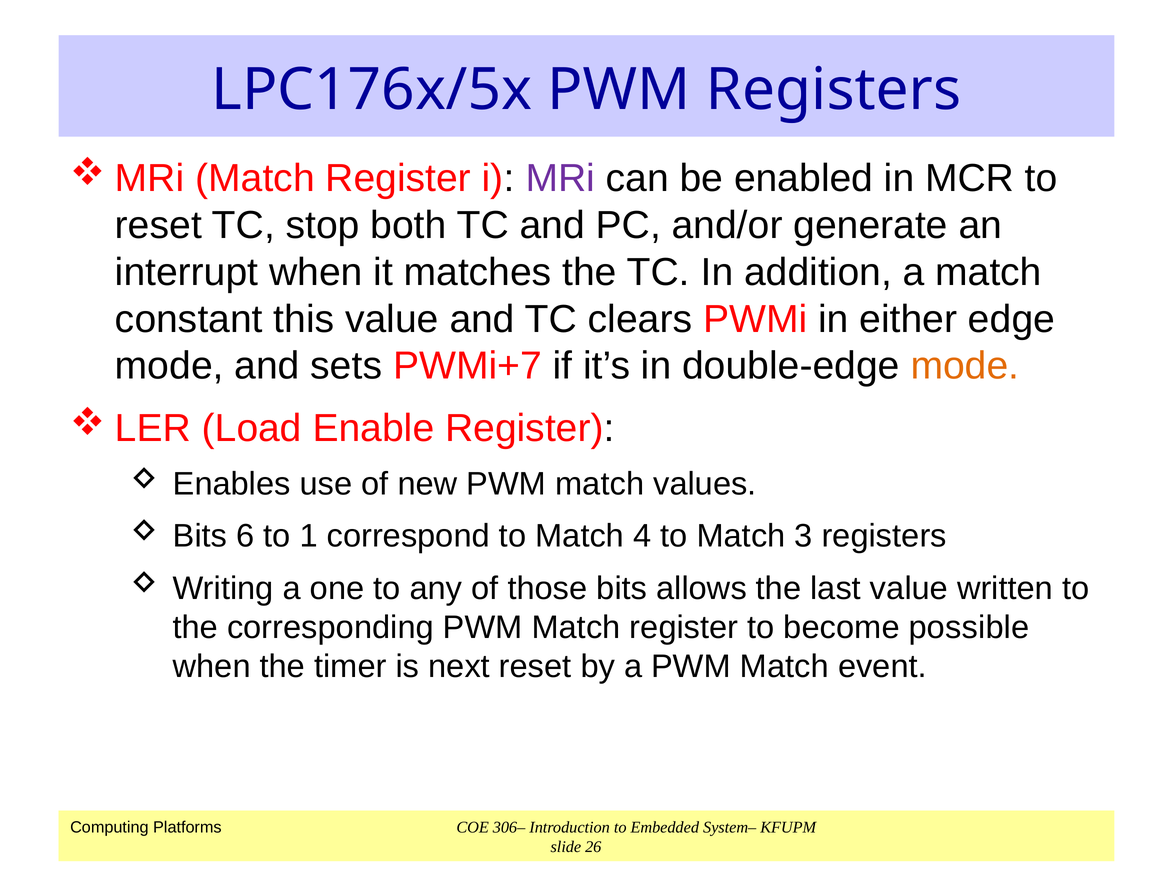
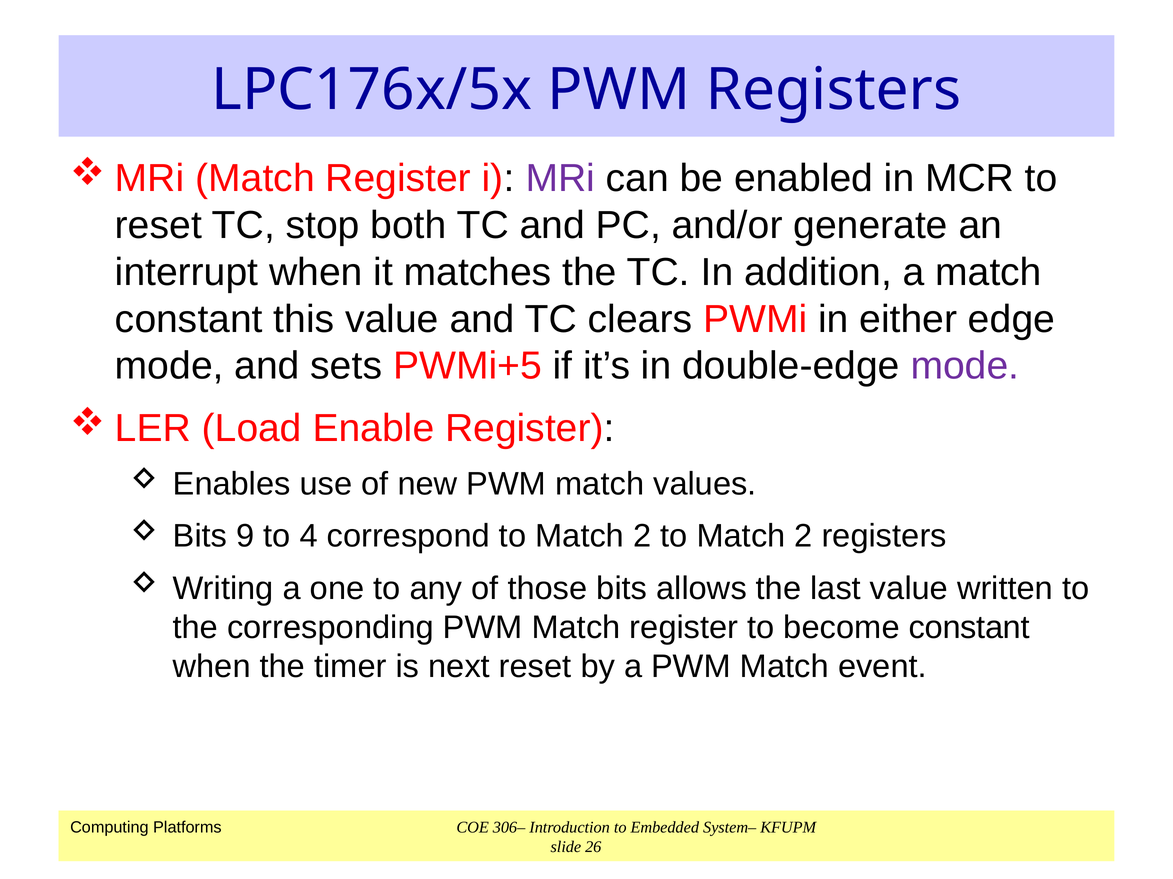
PWMi+7: PWMi+7 -> PWMi+5 (468, 366)
mode colour: orange -> purple (965, 366)
6: 6 -> 9 (245, 537)
1: 1 -> 4 (309, 537)
correspond to Match 4: 4 -> 2 (642, 537)
3: 3 -> 2 (803, 537)
become possible: possible -> constant (969, 628)
